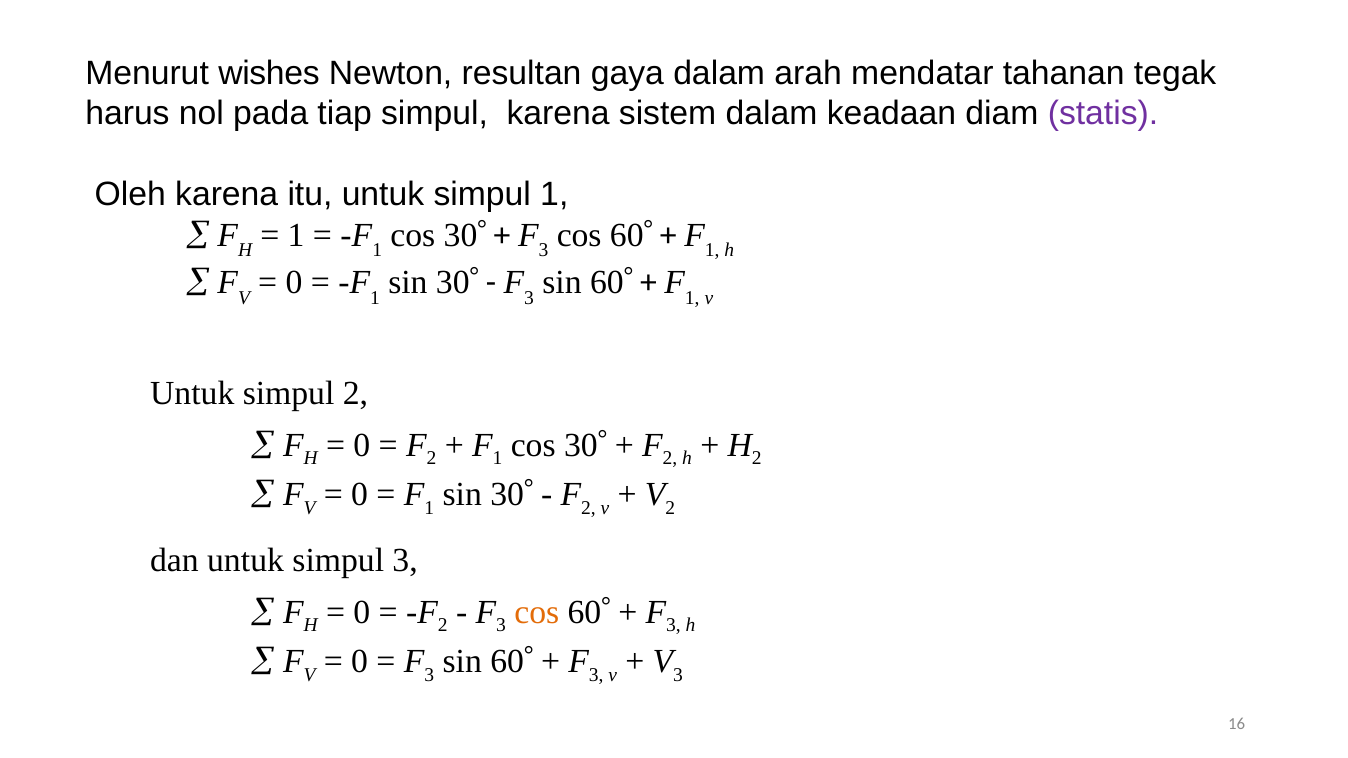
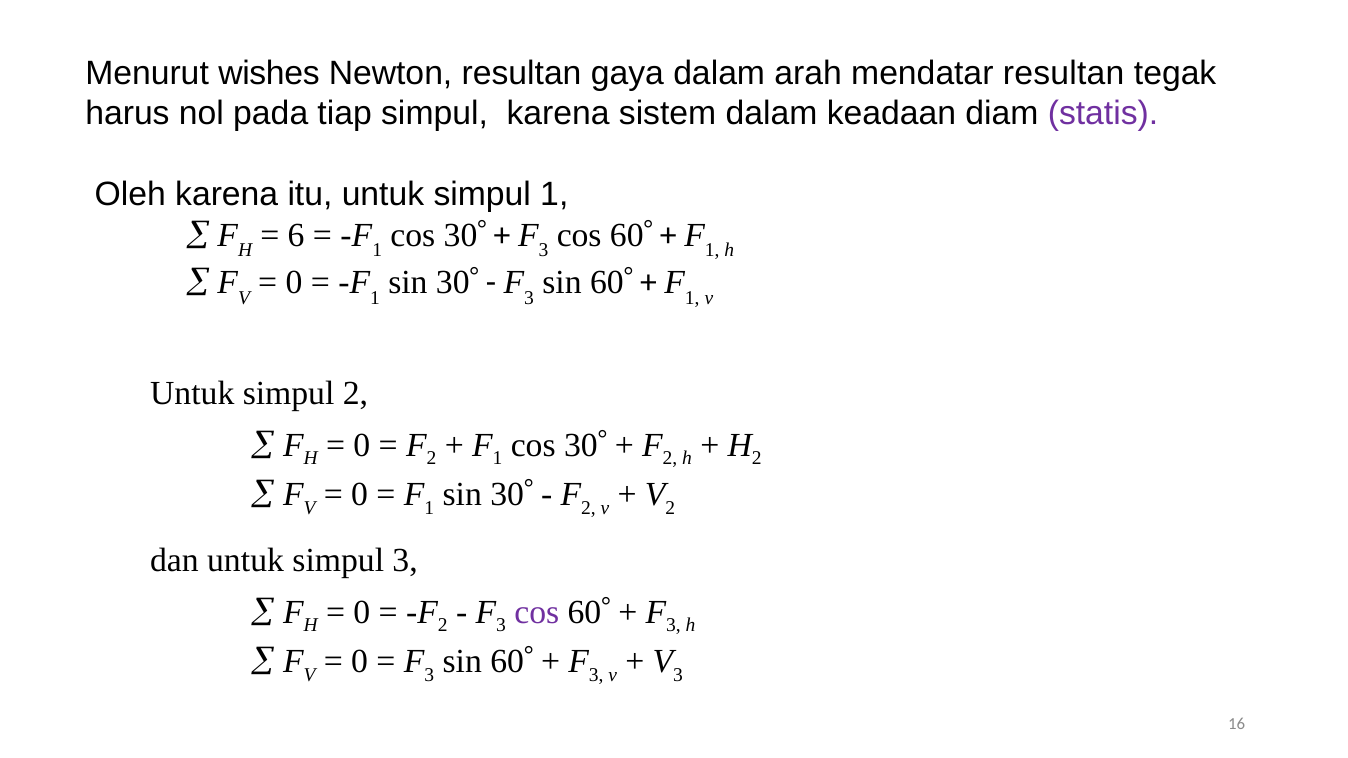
mendatar tahanan: tahanan -> resultan (1064, 73)
1: 1 -> 6 (296, 235)
cos colour: orange -> purple (537, 612)
